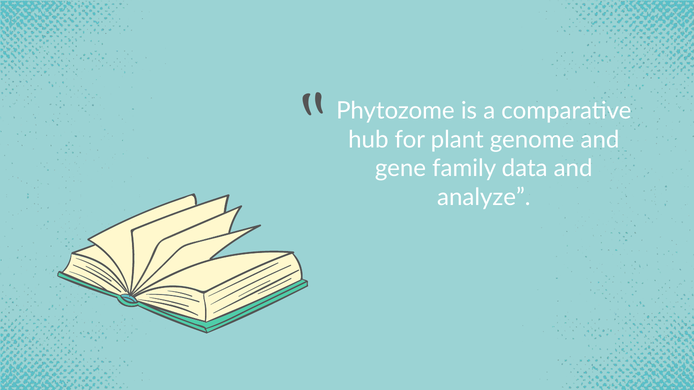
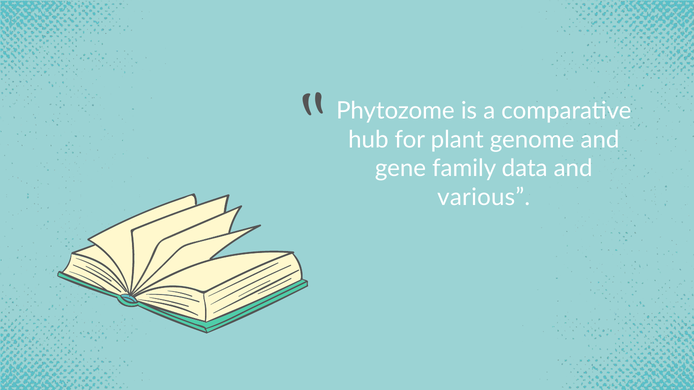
analyze: analyze -> various (484, 198)
